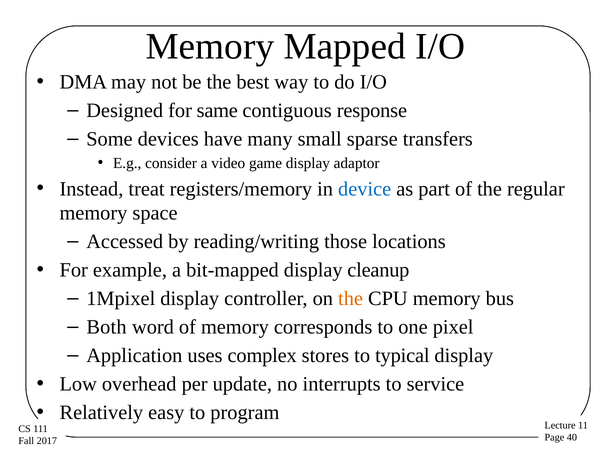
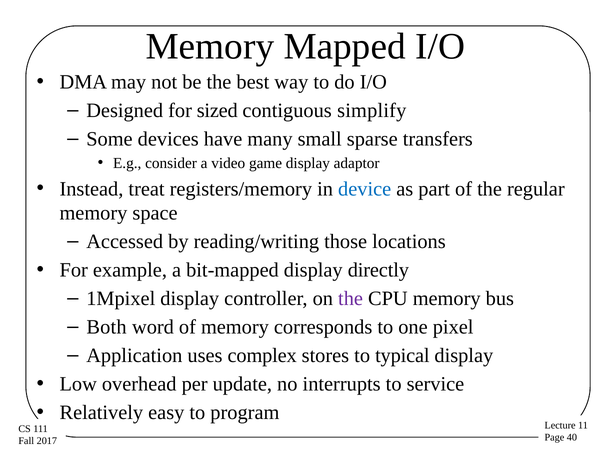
same: same -> sized (217, 111)
response: response -> simplify (372, 111)
cleanup: cleanup -> directly (378, 270)
the colour: orange -> purple (351, 299)
